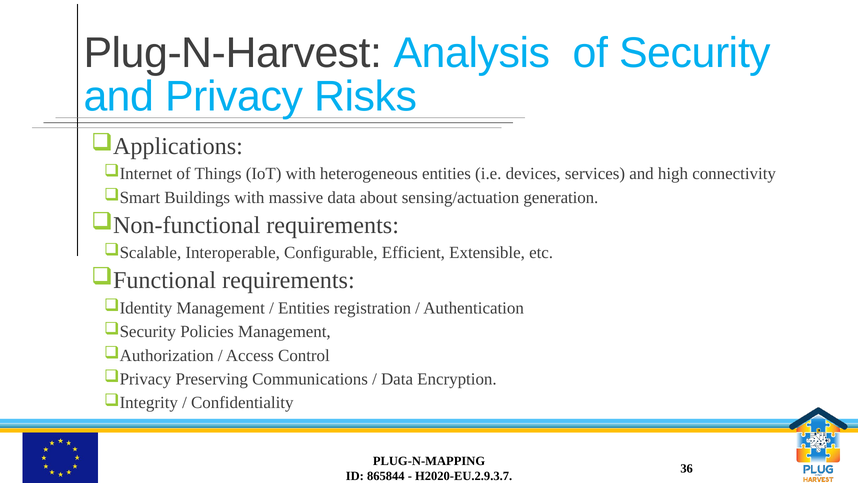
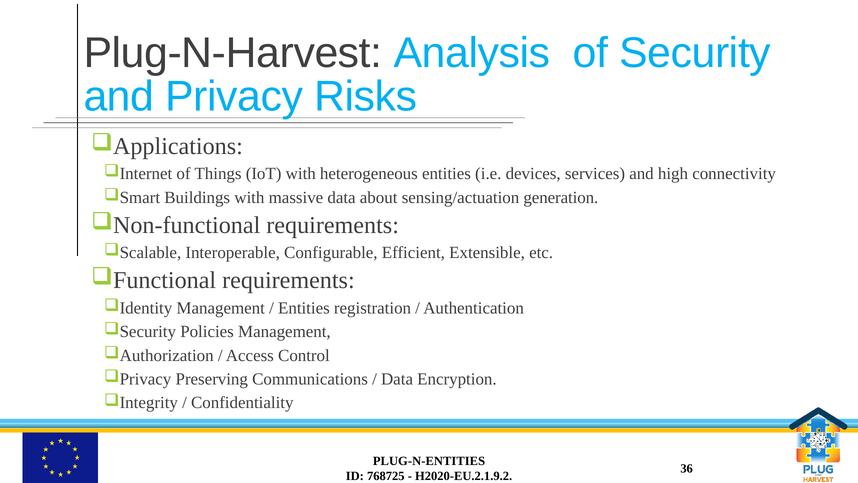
PLUG-N-MAPPING: PLUG-N-MAPPING -> PLUG-N-ENTITIES (429, 461)
865844: 865844 -> 768725 (386, 476)
H2020-EU.2.9.3.7: H2020-EU.2.9.3.7 -> H2020-EU.2.1.9.2 (464, 476)
